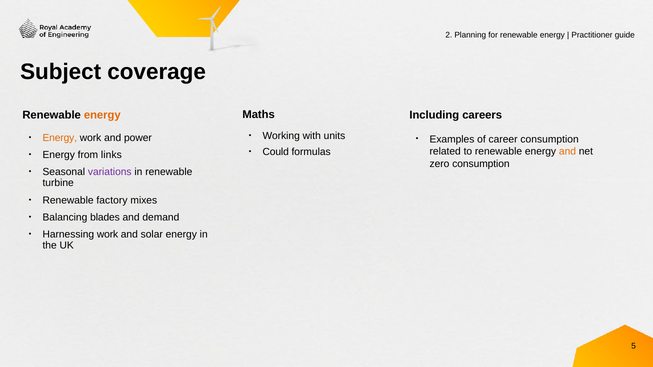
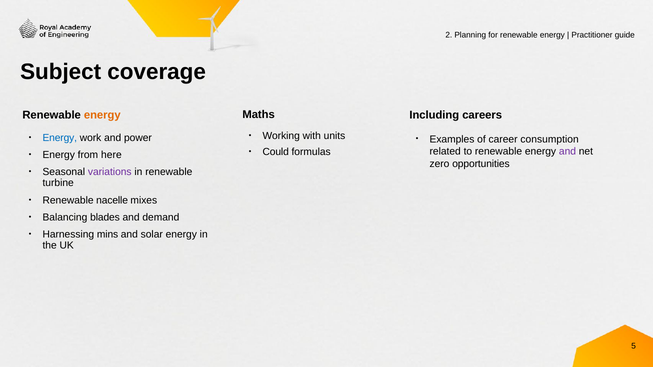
Energy colour: orange -> blue (60, 138)
and colour: orange -> purple (567, 152)
links: links -> here (111, 155)
zero consumption: consumption -> opportunities (481, 164)
factory: factory -> nacelle (112, 200)
Harnessing work: work -> mins (108, 235)
